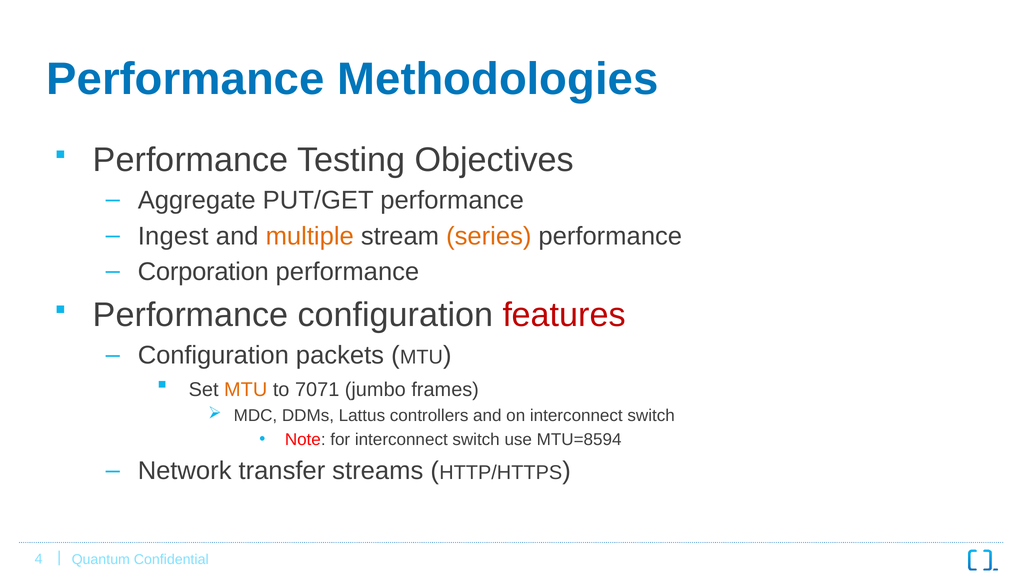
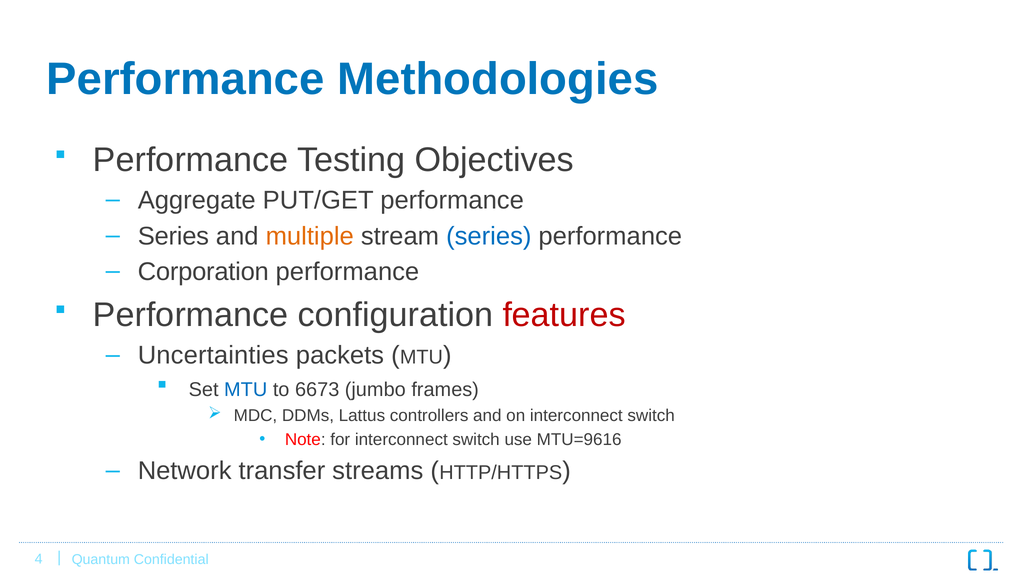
Ingest: Ingest -> Series (173, 236)
series colour: orange -> blue (489, 236)
Configuration: Configuration -> Uncertainties (213, 356)
MTU colour: orange -> blue (246, 390)
7071: 7071 -> 6673 (317, 390)
MTU=8594: MTU=8594 -> MTU=9616 (579, 440)
